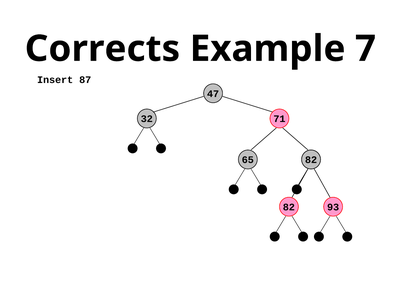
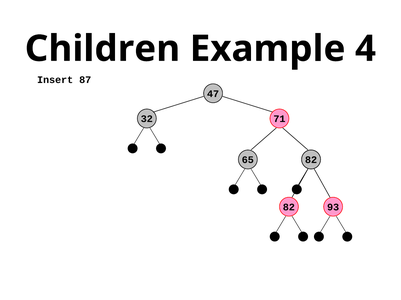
Corrects: Corrects -> Children (102, 49)
7: 7 -> 4 (365, 49)
